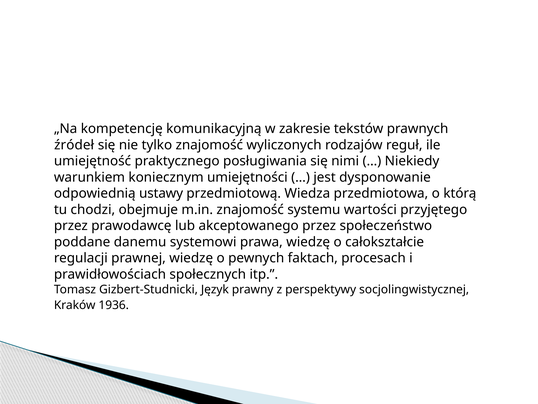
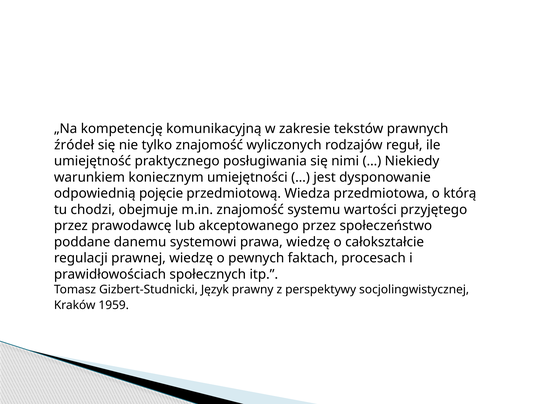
ustawy: ustawy -> pojęcie (161, 193)
1936: 1936 -> 1959 (114, 305)
